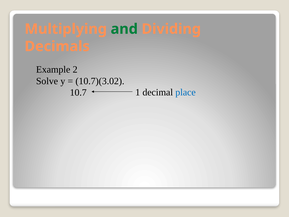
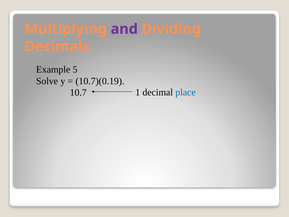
and colour: green -> purple (124, 29)
2: 2 -> 5 (75, 69)
10.7)(3.02: 10.7)(3.02 -> 10.7)(0.19 (100, 81)
